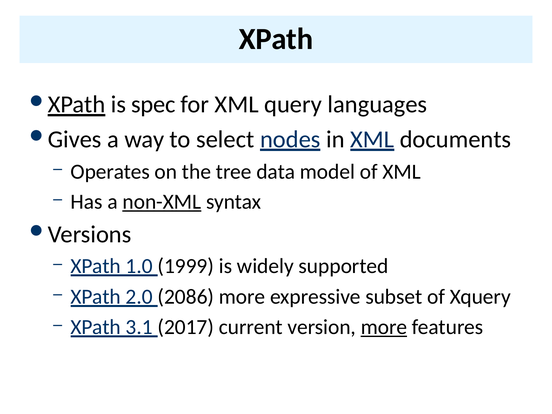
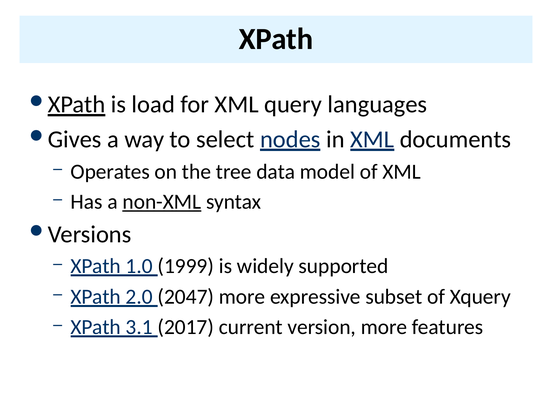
spec: spec -> load (153, 104)
2086: 2086 -> 2047 (186, 297)
more underline: present -> none (384, 327)
